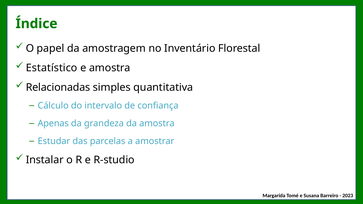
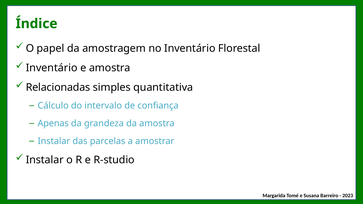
Estatístico: Estatístico -> Inventário (52, 68)
Estudar: Estudar -> Instalar (54, 141)
